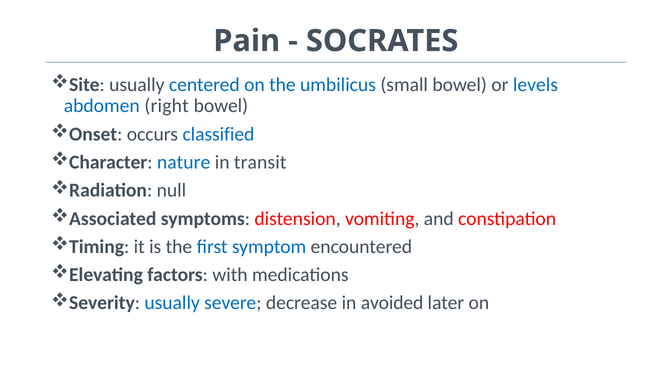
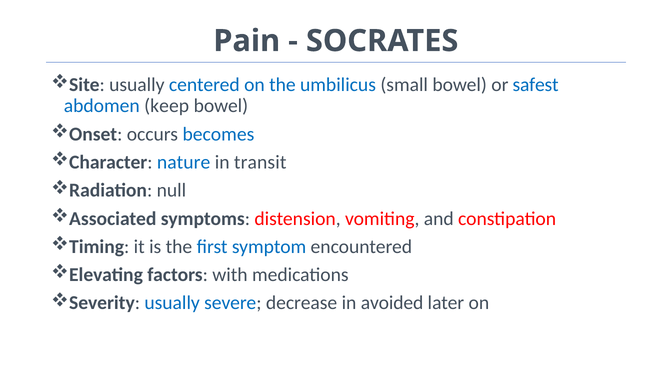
levels: levels -> safest (536, 85)
right: right -> keep (167, 106)
classified: classified -> becomes (218, 134)
